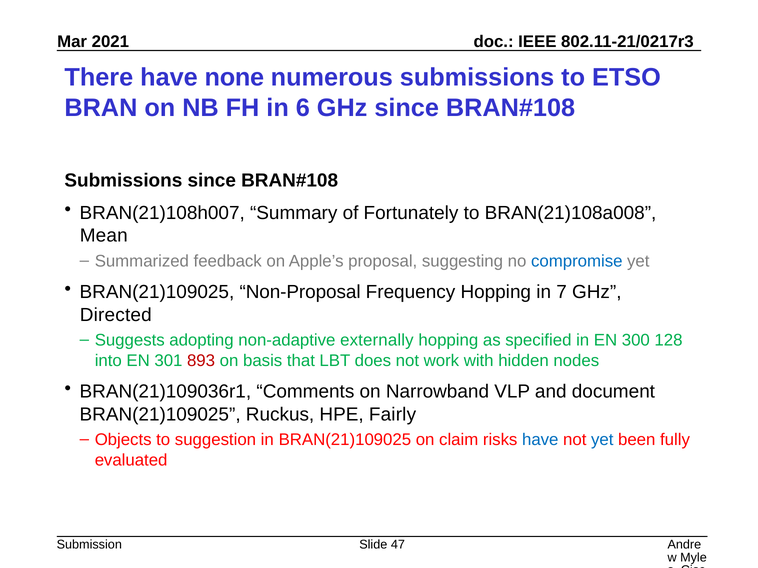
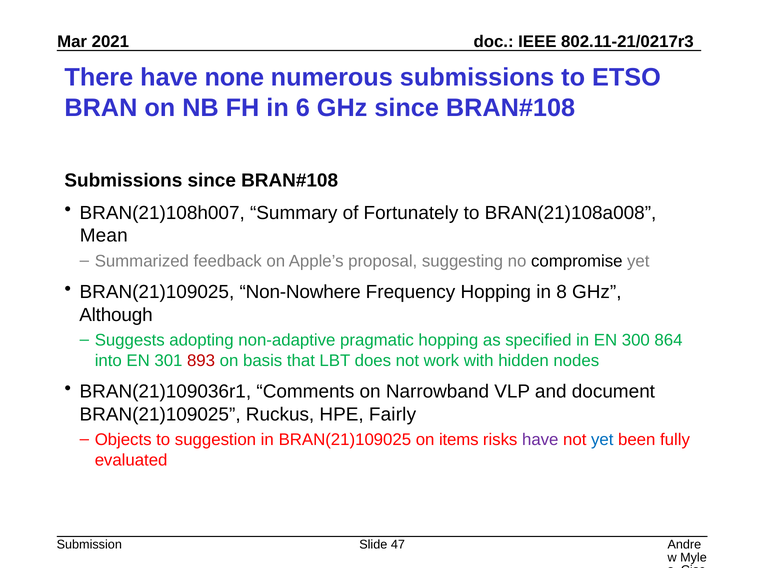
compromise colour: blue -> black (577, 261)
Non-Proposal: Non-Proposal -> Non-Nowhere (300, 292)
7: 7 -> 8 (562, 292)
Directed: Directed -> Although (116, 315)
externally: externally -> pragmatic (377, 341)
128: 128 -> 864 (669, 341)
claim: claim -> items (459, 440)
have colour: blue -> purple (540, 440)
